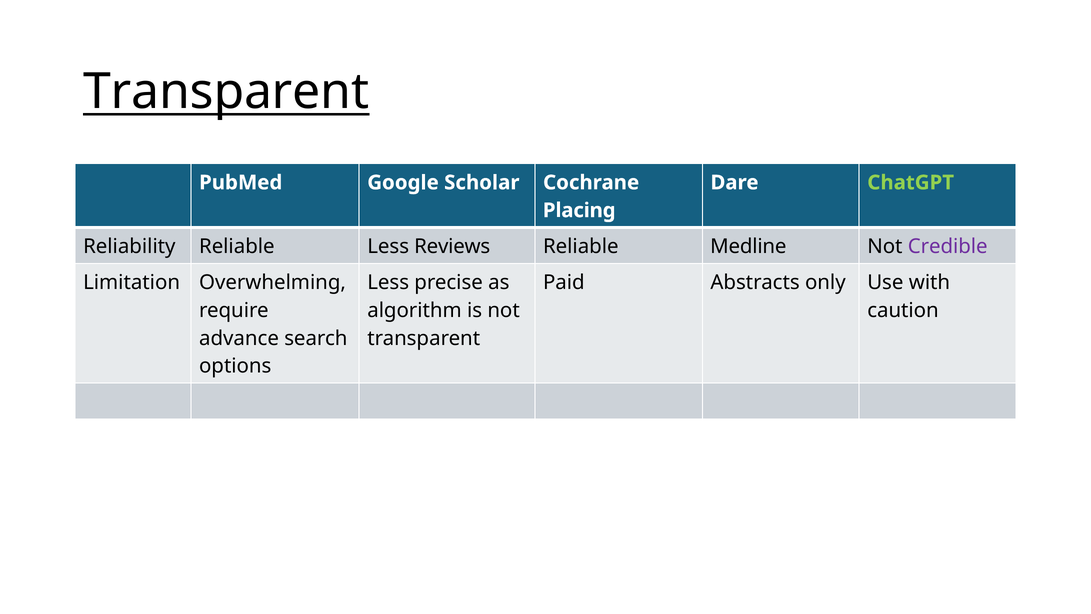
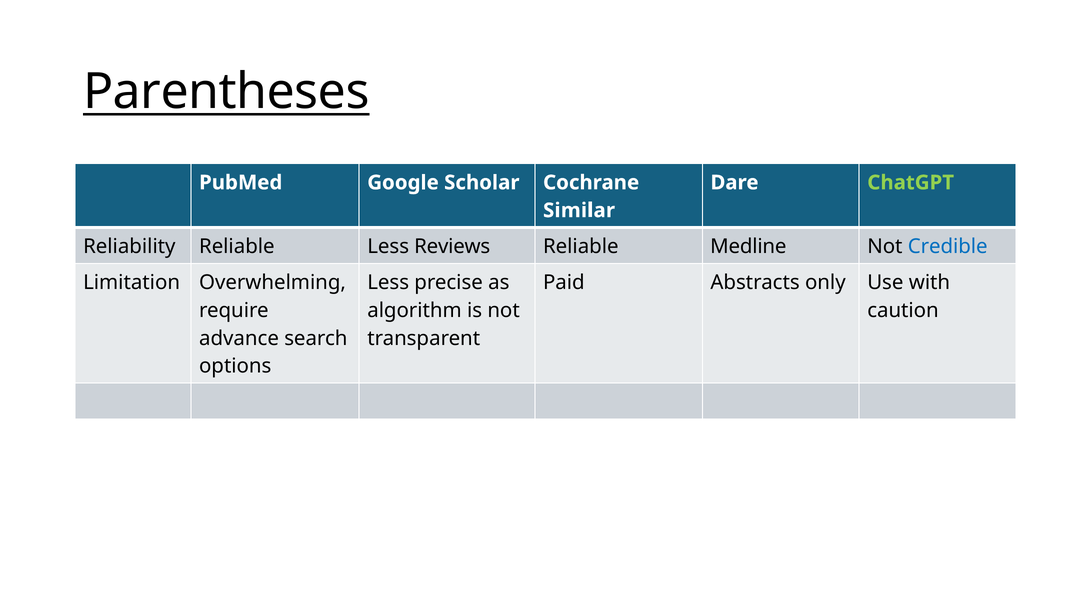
Transparent: Transparent -> Parentheses (226, 92)
Placing: Placing -> Similar (579, 210)
Credible colour: purple -> blue (948, 246)
